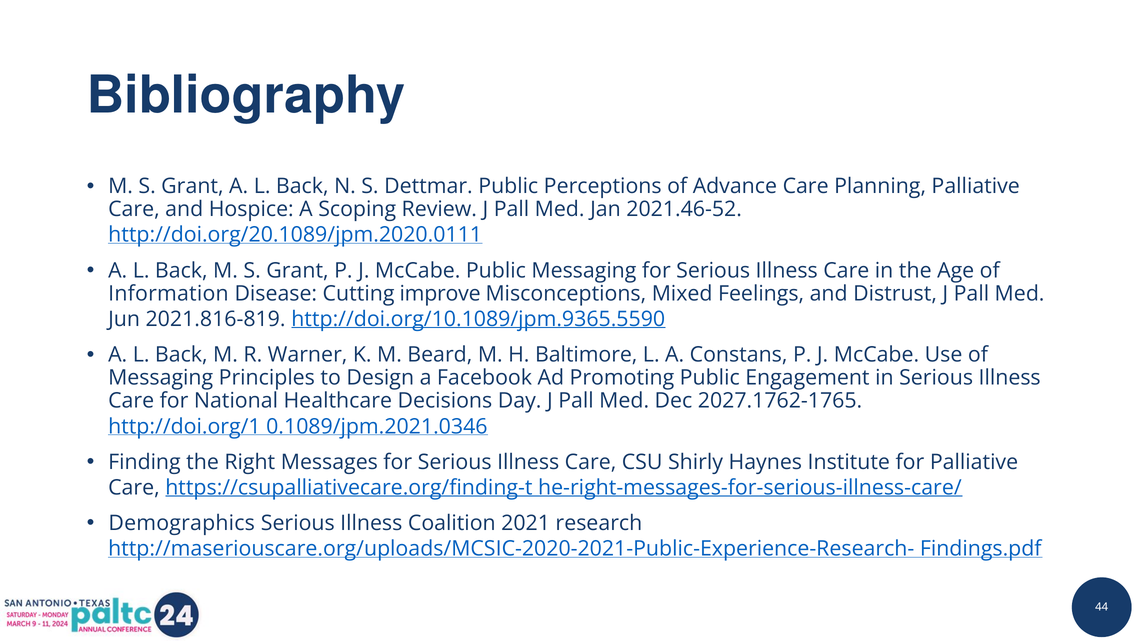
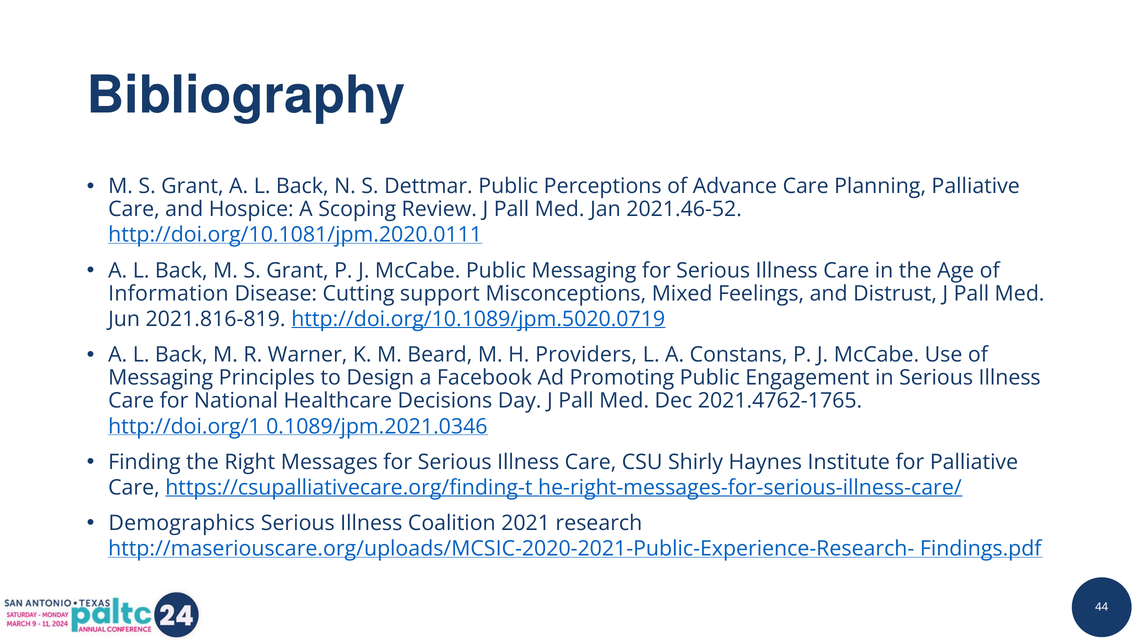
http://doi.org/20.1089/jpm.2020.0111: http://doi.org/20.1089/jpm.2020.0111 -> http://doi.org/10.1081/jpm.2020.0111 (295, 235)
improve: improve -> support (440, 293)
http://doi.org/10.1089/jpm.9365.5590: http://doi.org/10.1089/jpm.9365.5590 -> http://doi.org/10.1089/jpm.5020.0719 (478, 319)
Baltimore: Baltimore -> Providers (586, 355)
2027.1762-1765: 2027.1762-1765 -> 2021.4762-1765 (780, 401)
